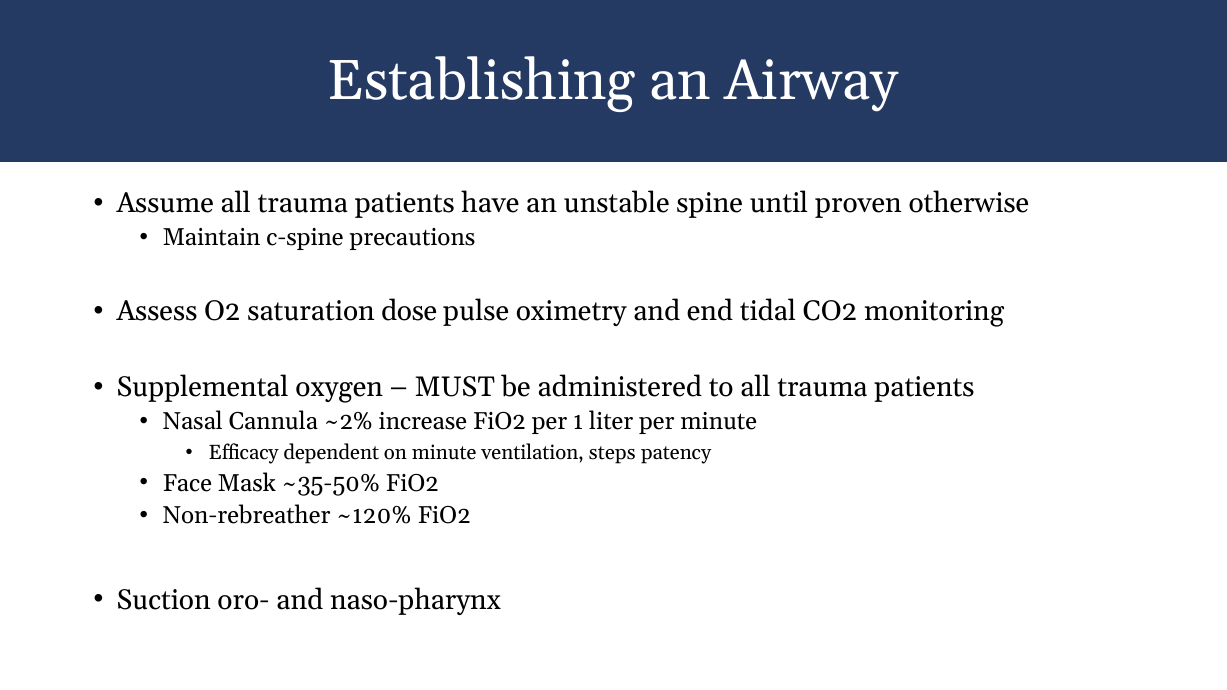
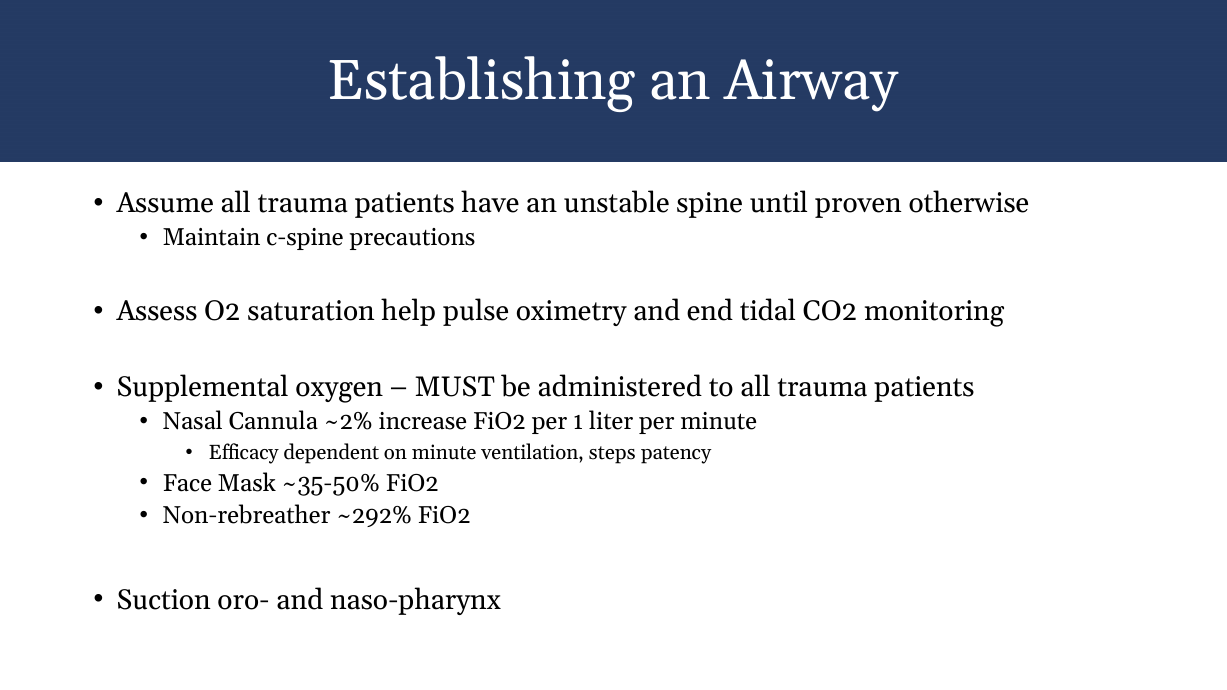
dose: dose -> help (409, 312)
~120%: ~120% -> ~292% (374, 516)
